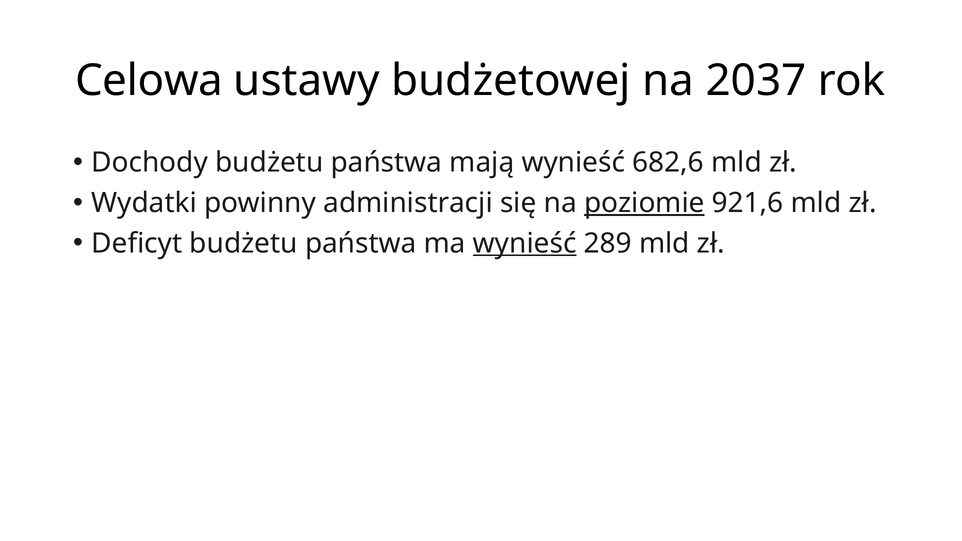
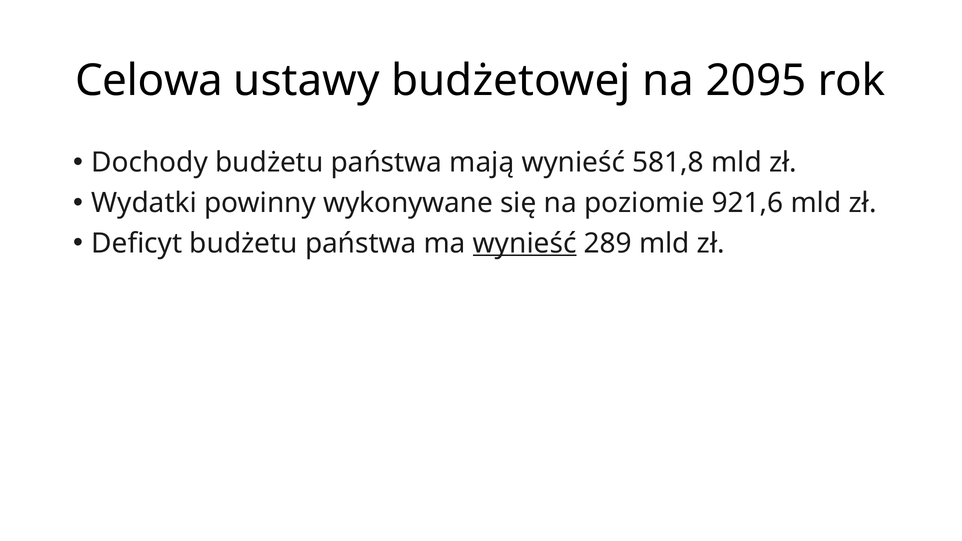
2037: 2037 -> 2095 (756, 81)
682,6: 682,6 -> 581,8 (668, 163)
administracji: administracji -> wykonywane (408, 203)
poziomie underline: present -> none (644, 203)
